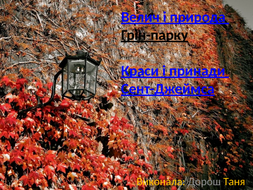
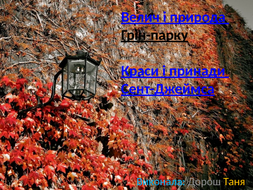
Виконала colour: yellow -> light blue (161, 181)
